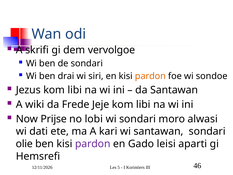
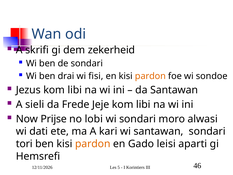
vervolgoe: vervolgoe -> zekerheid (111, 50)
siri: siri -> fisi (96, 76)
wiki: wiki -> sieli (35, 104)
olie: olie -> tori (24, 144)
pardon colour: purple -> orange (93, 144)
